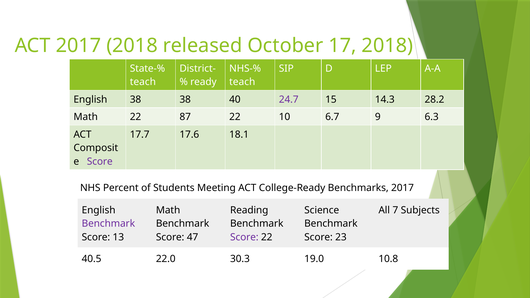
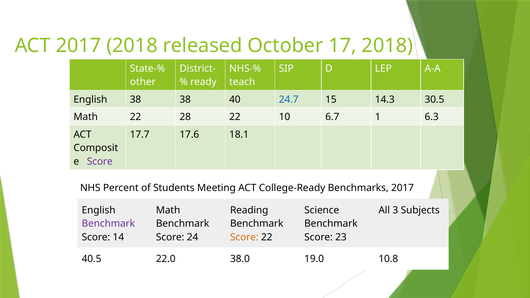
teach: teach -> other (143, 82)
24.7 colour: purple -> blue (289, 100)
28.2: 28.2 -> 30.5 (434, 100)
87: 87 -> 28 (185, 117)
9: 9 -> 1 (378, 117)
7: 7 -> 3 (395, 210)
13: 13 -> 14 (118, 237)
47: 47 -> 24 (193, 237)
Score colour: purple -> orange (244, 237)
30.3: 30.3 -> 38.0 (240, 259)
